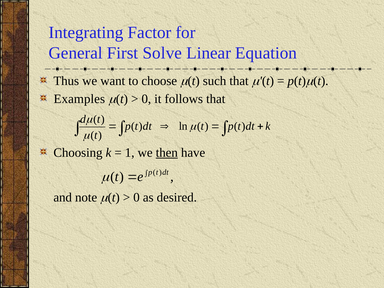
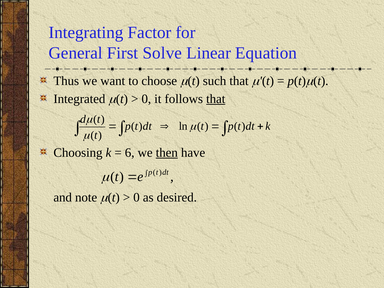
Examples: Examples -> Integrated (79, 99)
that underline: none -> present (216, 99)
1: 1 -> 6 (130, 153)
